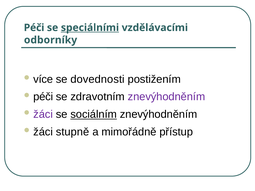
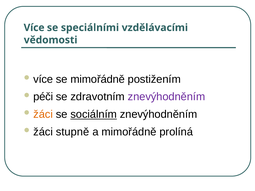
Péči: Péči -> Více (34, 28)
speciálními underline: present -> none (90, 28)
odborníky: odborníky -> vědomosti (51, 40)
se dovednosti: dovednosti -> mimořádně (98, 79)
žáci colour: purple -> orange (43, 114)
přístup: přístup -> prolíná (176, 132)
